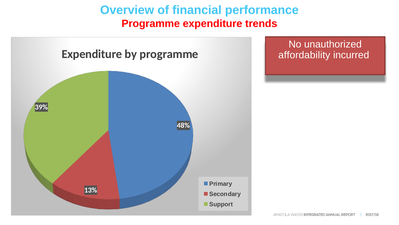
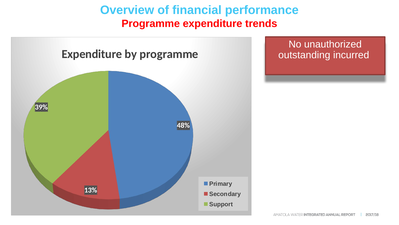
affordability: affordability -> outstanding (304, 55)
